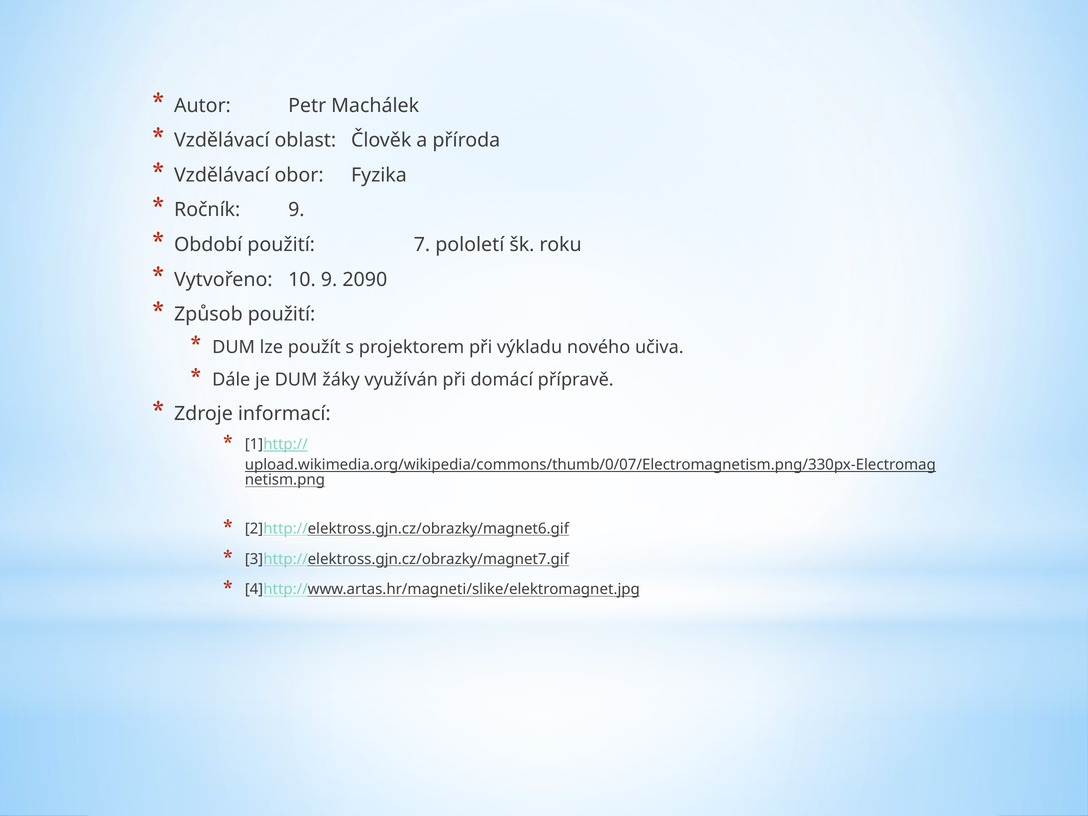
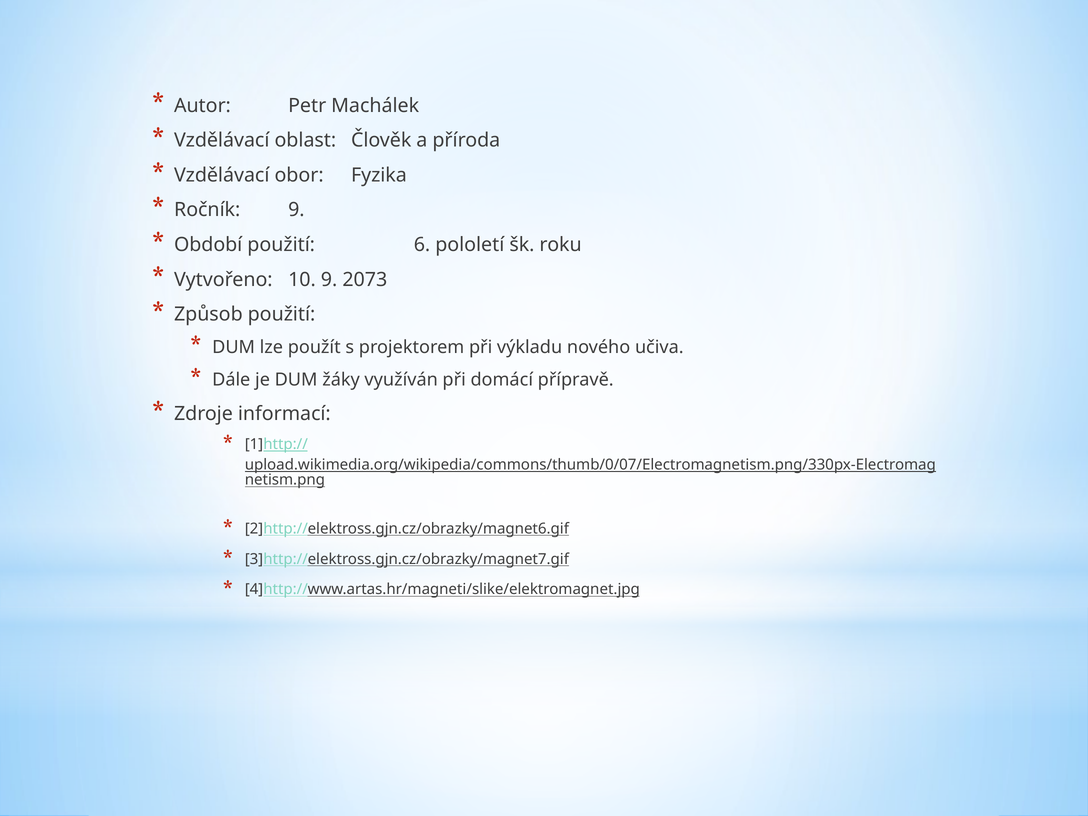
7: 7 -> 6 (422, 245)
2090: 2090 -> 2073 (365, 280)
